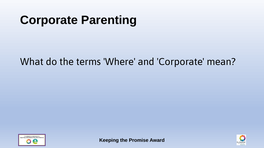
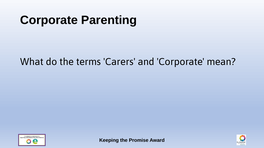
Where: Where -> Carers (119, 62)
